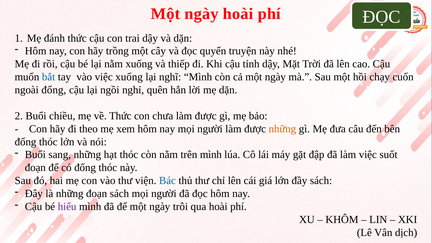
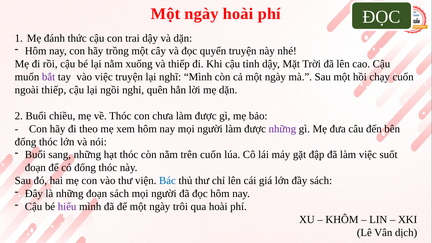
bắt colour: blue -> purple (49, 77)
việc xuống: xuống -> truyện (129, 77)
ngoài đống: đống -> thiếp (54, 90)
về Thức: Thức -> Thóc (120, 116)
những colour: orange -> purple (282, 129)
trên mình: mình -> cuốn (211, 155)
